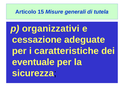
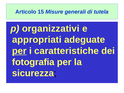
cessazione: cessazione -> appropriati (37, 40)
per underline: none -> present (19, 51)
eventuale: eventuale -> fotografia (33, 62)
